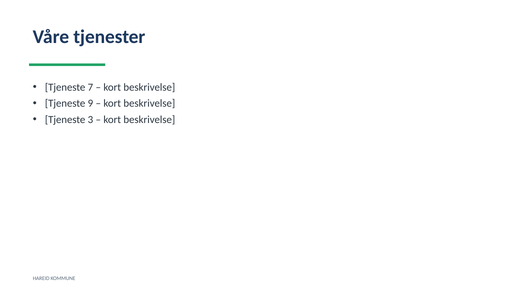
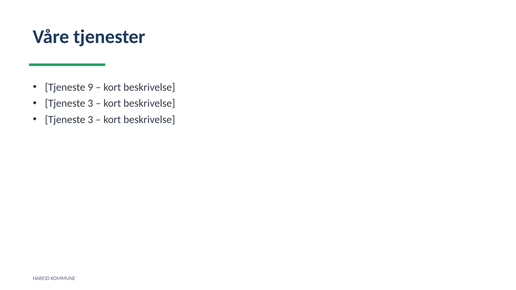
7: 7 -> 9 (90, 87)
9: 9 -> 3 (90, 104)
